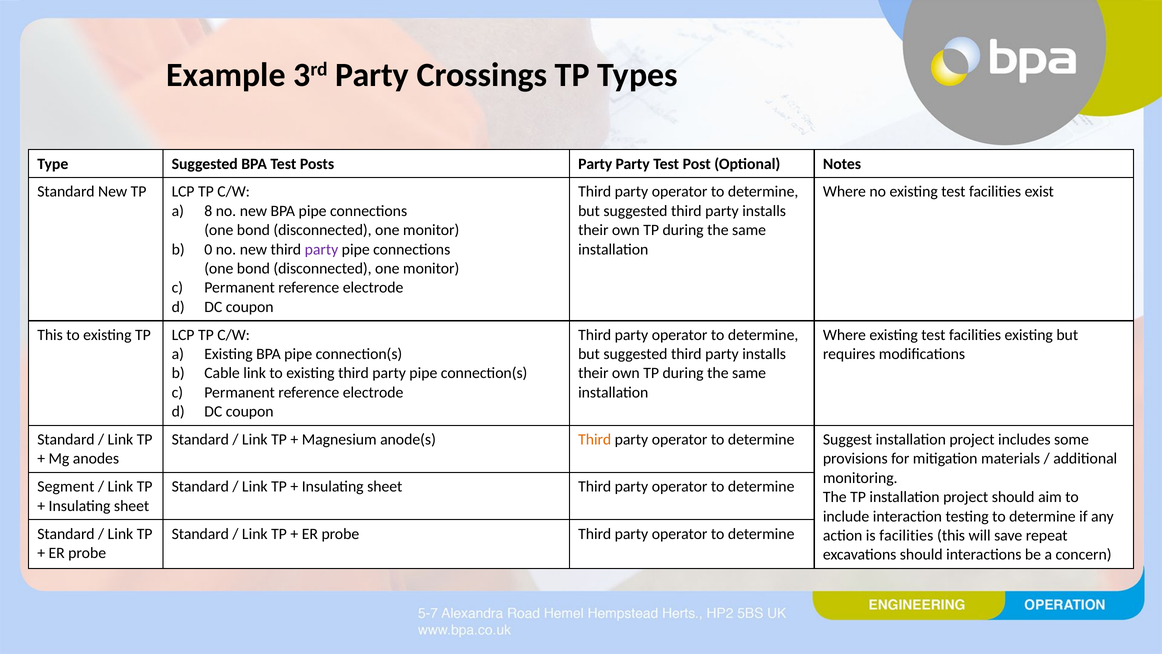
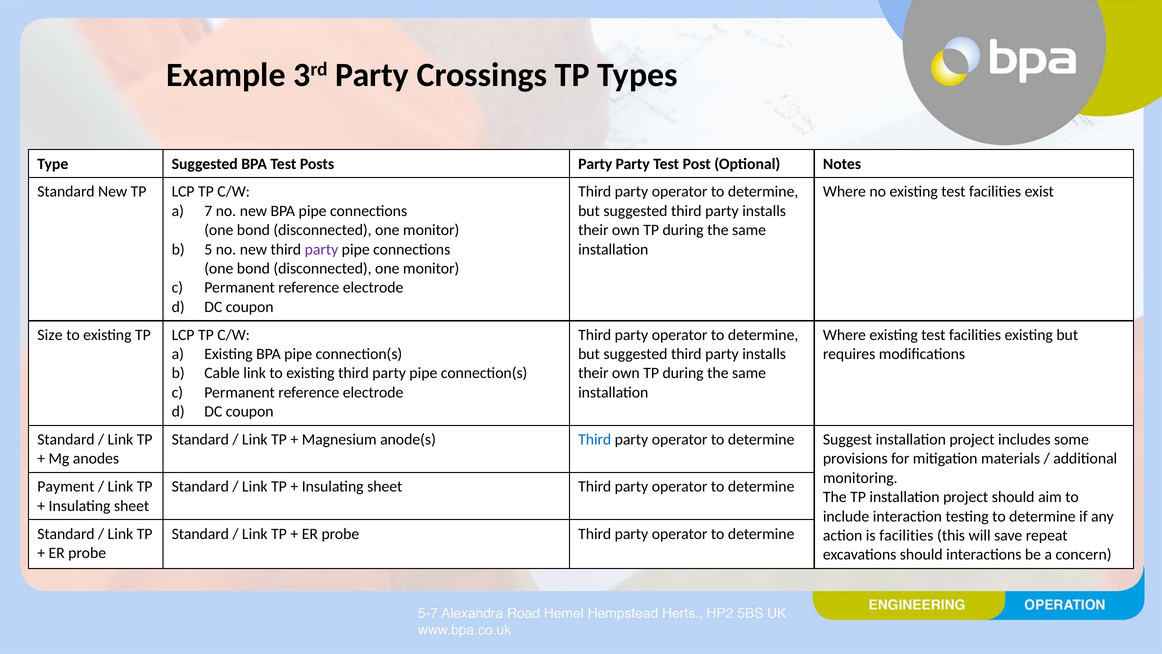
8: 8 -> 7 (208, 211)
0: 0 -> 5 (208, 249)
This: This -> Size (50, 335)
Third colour: orange -> blue (595, 439)
Segment: Segment -> Payment (66, 486)
